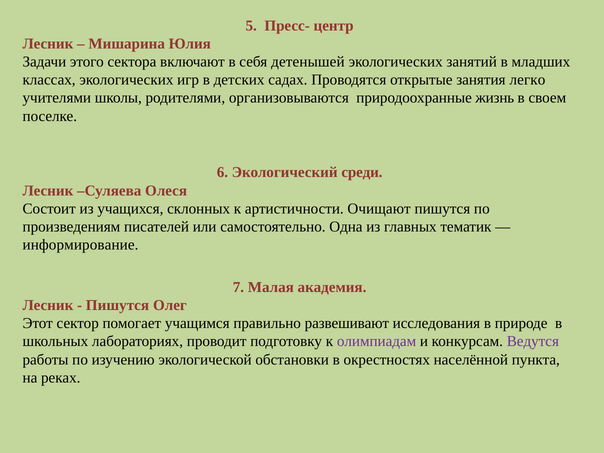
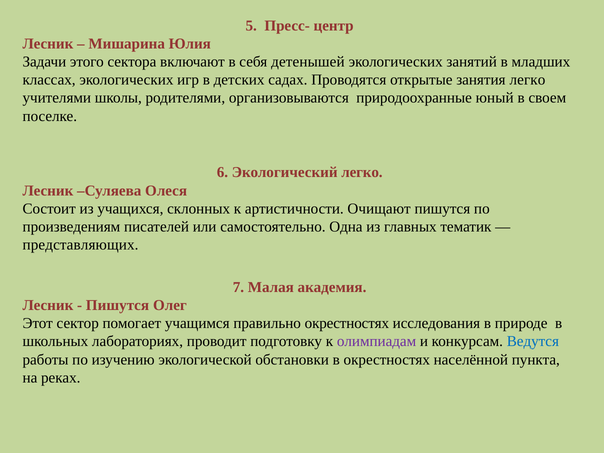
жизнь: жизнь -> юный (495, 98)
Экологический среди: среди -> легко (362, 172)
информирование: информирование -> представляющих (81, 245)
правильно развешивают: развешивают -> окрестностях (347, 323)
Ведутся colour: purple -> blue (533, 341)
